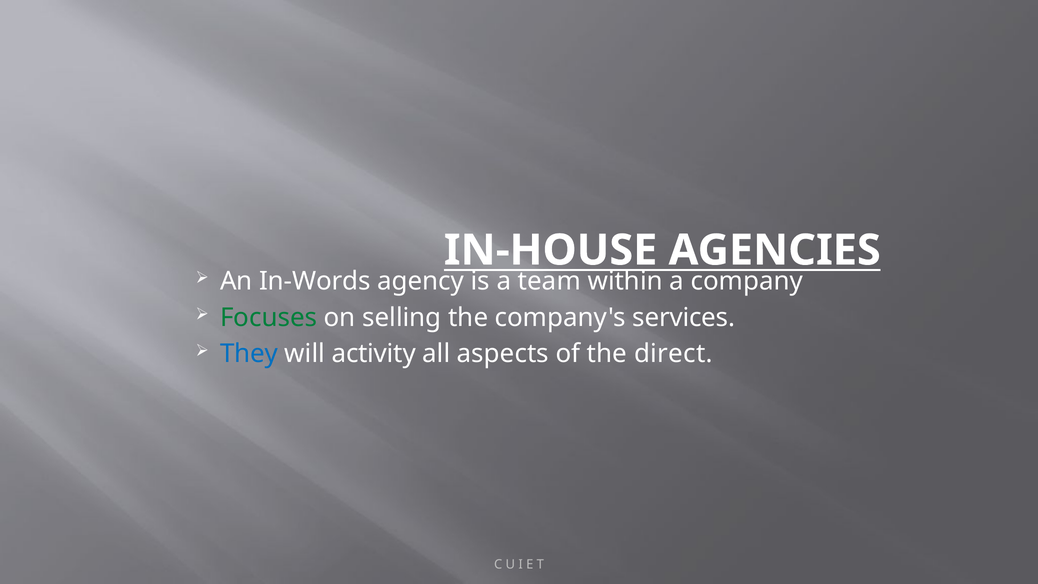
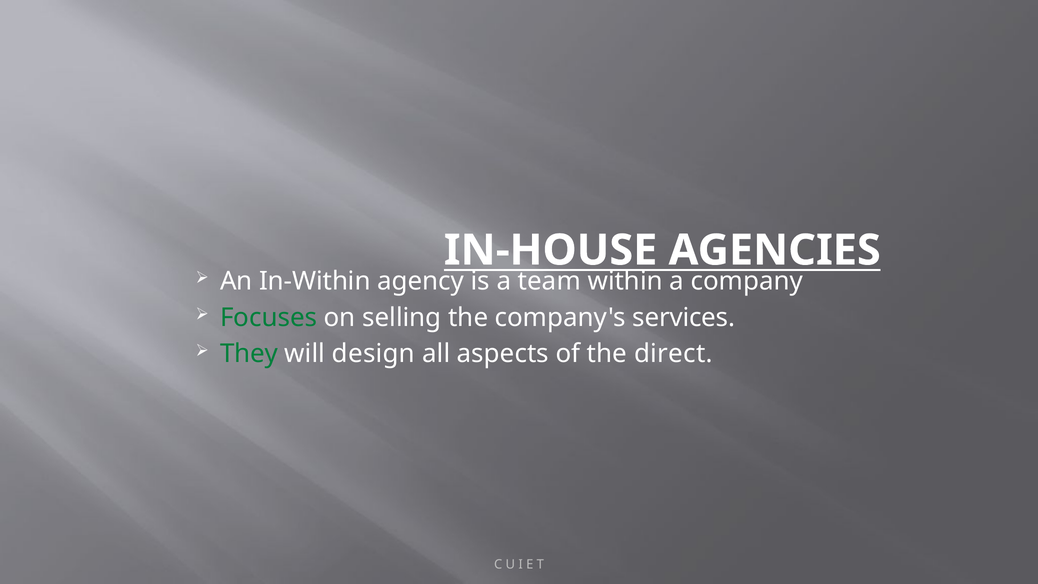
In-Words: In-Words -> In-Within (315, 281)
They colour: blue -> green (249, 354)
activity: activity -> design (373, 354)
